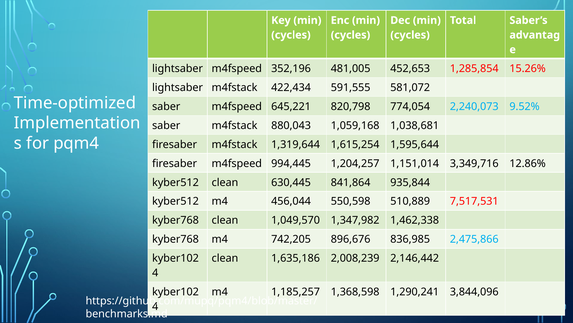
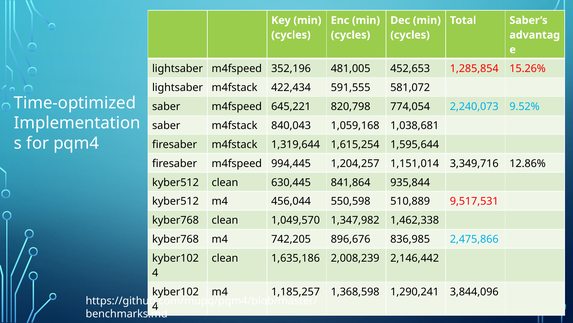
880,043: 880,043 -> 840,043 (291, 125)
7,517,531: 7,517,531 -> 9,517,531 (474, 201)
